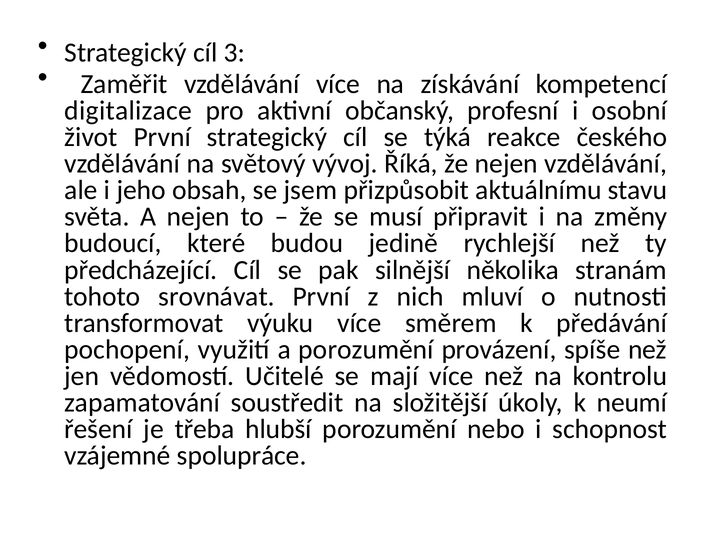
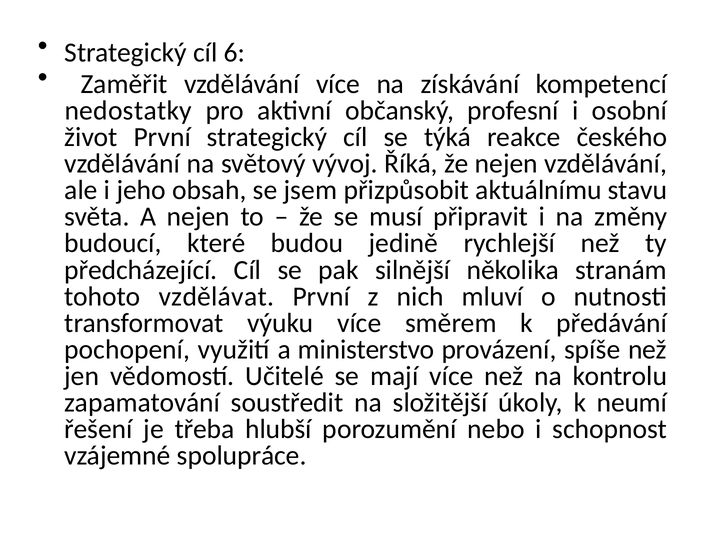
3: 3 -> 6 (234, 52)
digitalizace: digitalizace -> nedostatky (128, 110)
srovnávat: srovnávat -> vzdělávat (216, 296)
a porozumění: porozumění -> ministerstvo (366, 349)
